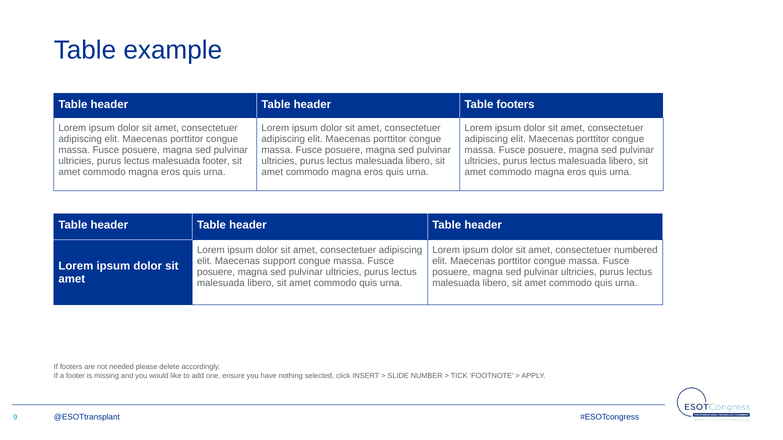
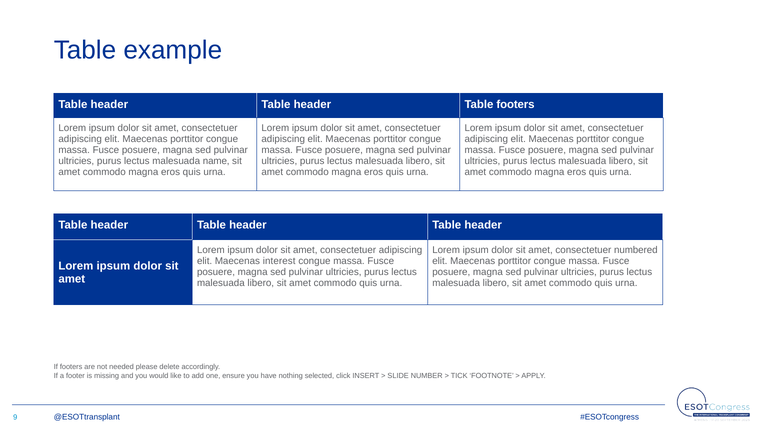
malesuada footer: footer -> name (216, 161)
support: support -> interest (279, 261)
